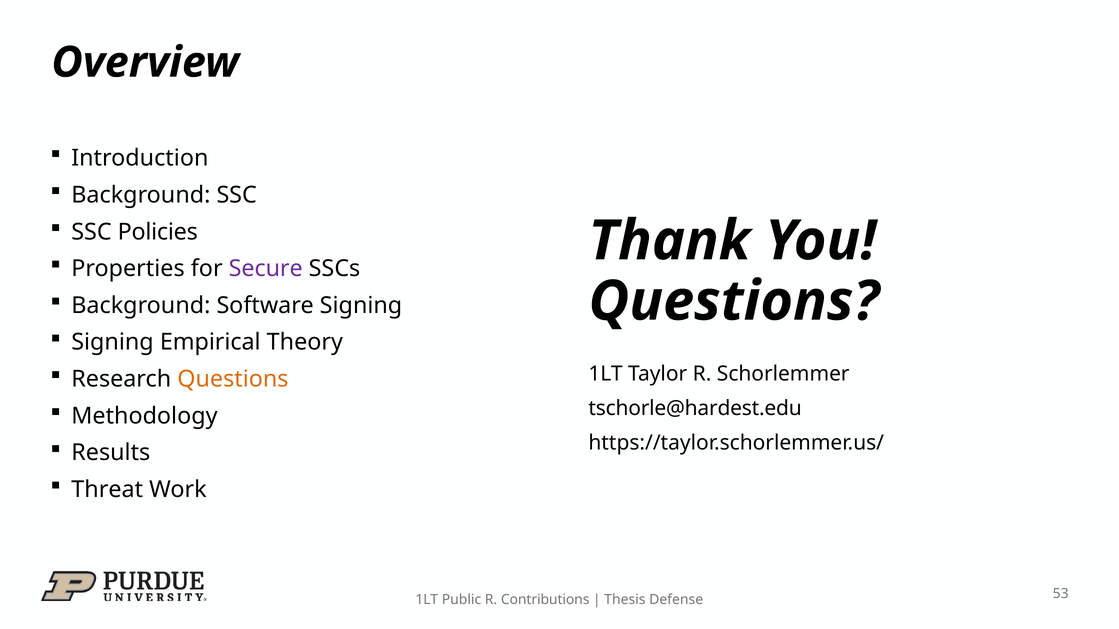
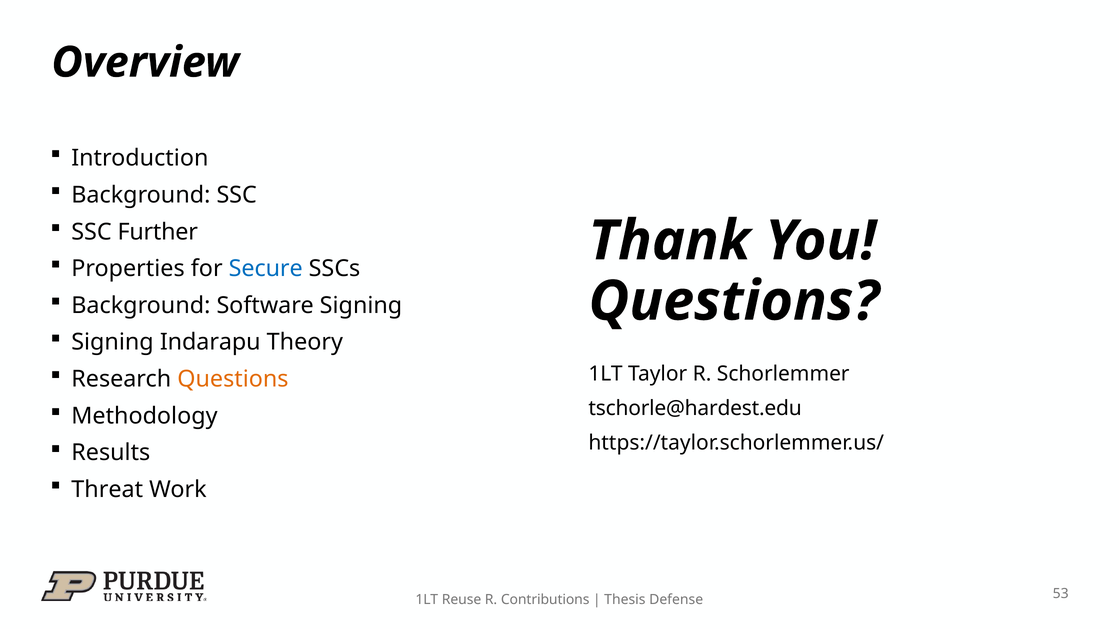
Policies: Policies -> Further (158, 232)
Secure colour: purple -> blue (266, 269)
Empirical: Empirical -> Indarapu (210, 343)
Public: Public -> Reuse (462, 600)
